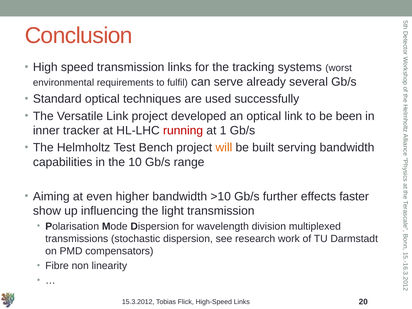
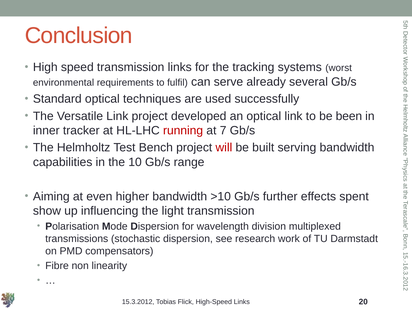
at 1: 1 -> 7 (223, 131)
will colour: orange -> red (224, 148)
faster: faster -> spent (354, 196)
